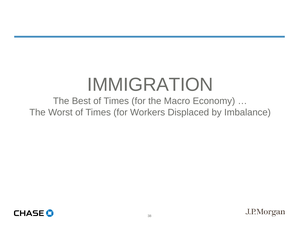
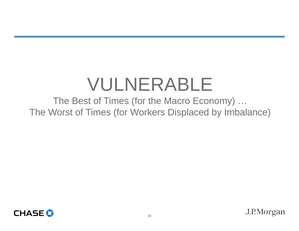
IMMIGRATION: IMMIGRATION -> VULNERABLE (150, 85)
